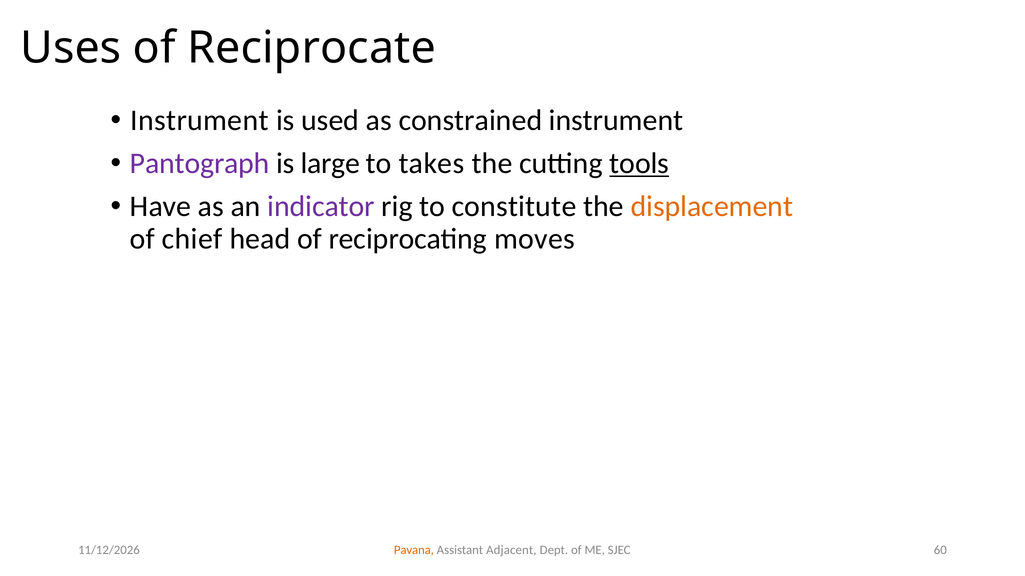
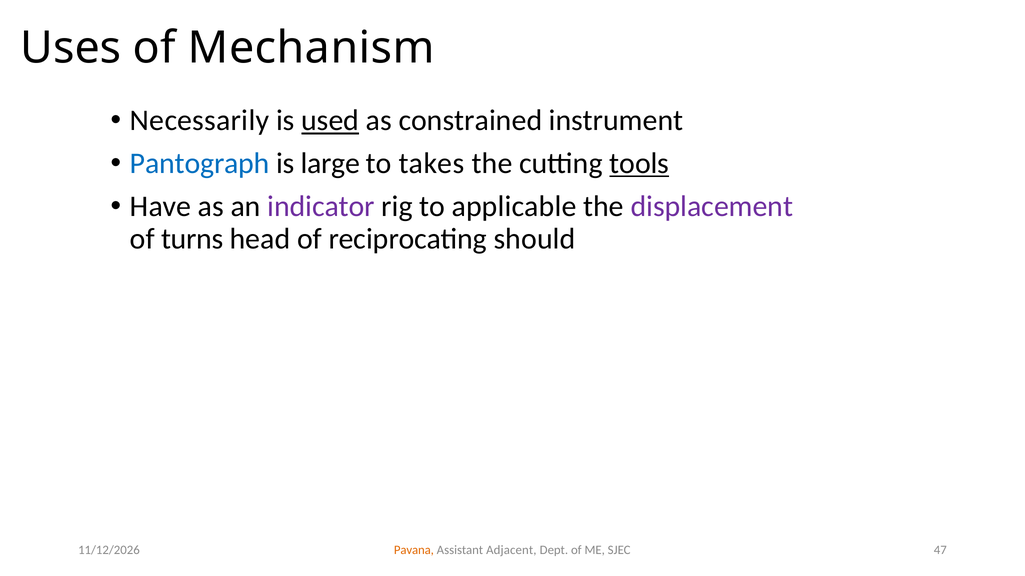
Reciprocate: Reciprocate -> Mechanism (311, 48)
Instrument: Instrument -> Necessarily (200, 121)
used underline: none -> present (330, 121)
Pantograph colour: purple -> blue (200, 164)
constitute: constitute -> applicable (514, 207)
displacement colour: orange -> purple (712, 207)
chief: chief -> turns (192, 239)
moves: moves -> should (535, 239)
60: 60 -> 47 (940, 550)
